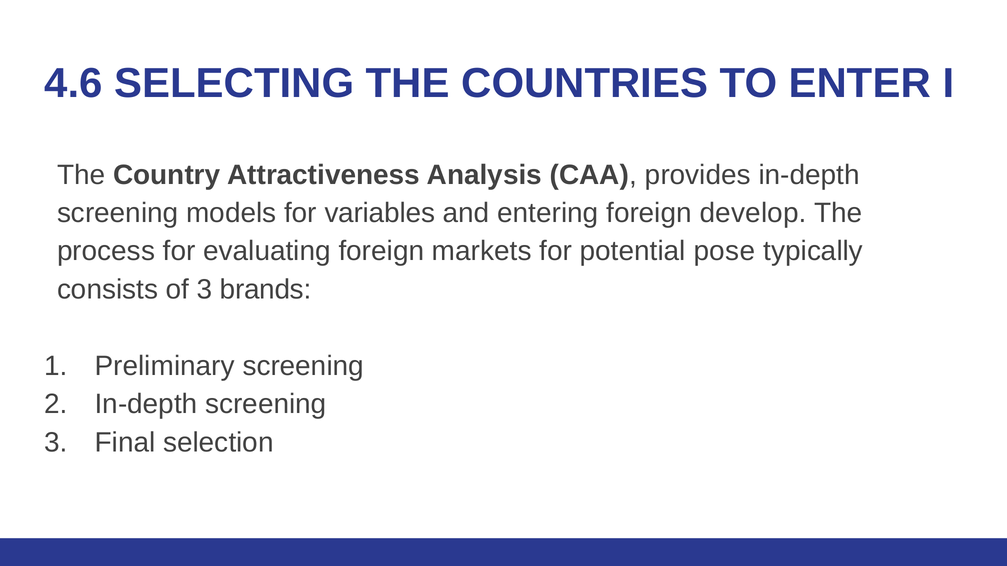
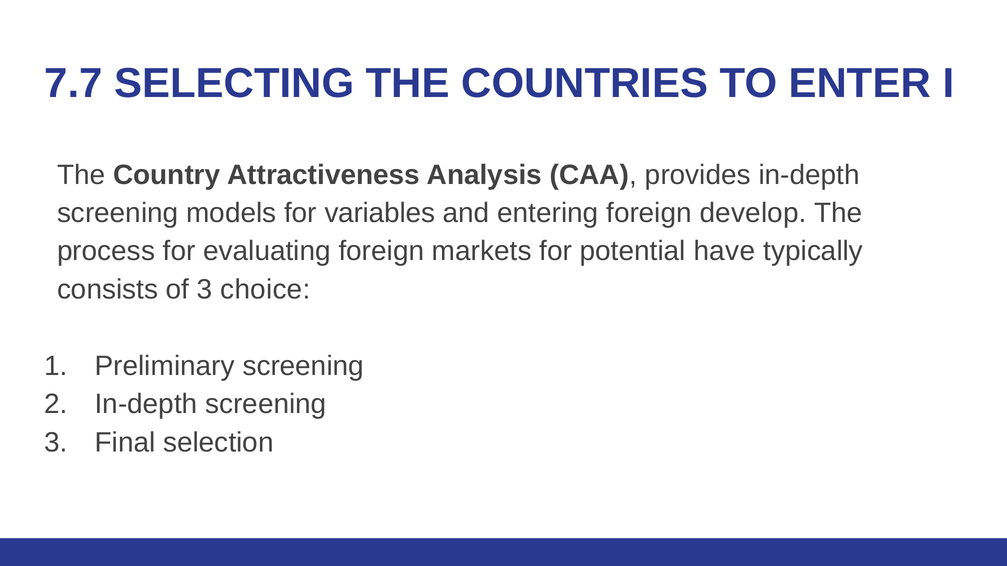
4.6: 4.6 -> 7.7 (74, 83)
pose: pose -> have (724, 251)
brands: brands -> choice (265, 290)
